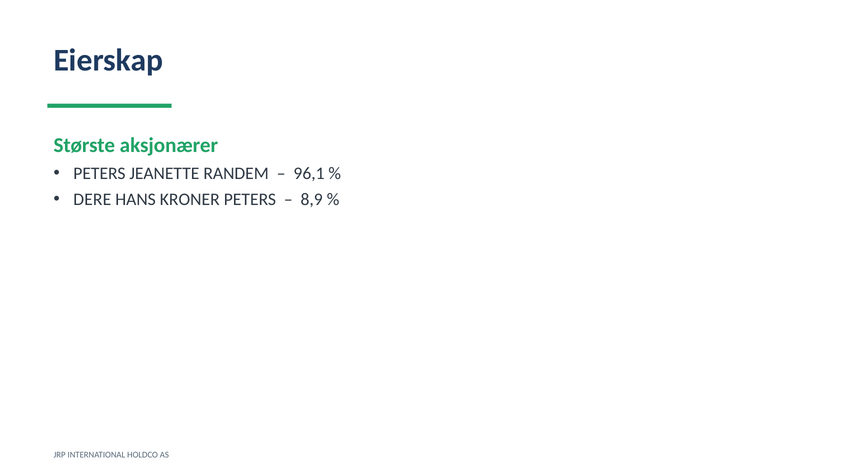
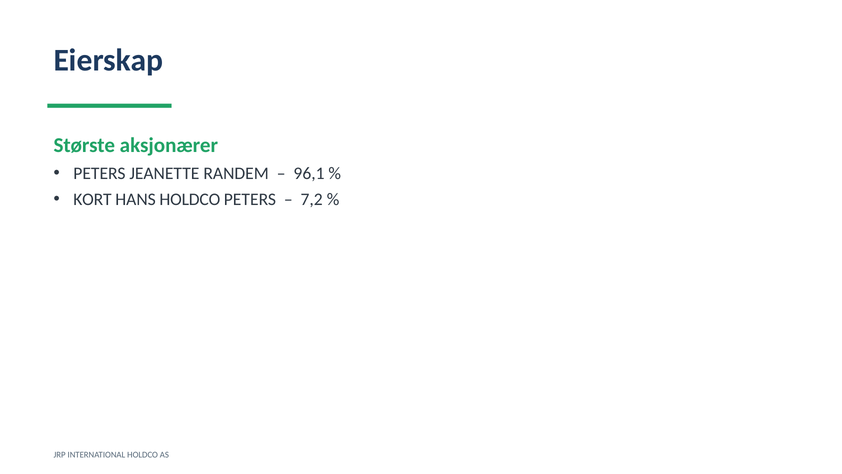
DERE: DERE -> KORT (92, 199)
HANS KRONER: KRONER -> HOLDCO (190, 199)
8,9: 8,9 -> 7,2 (312, 199)
